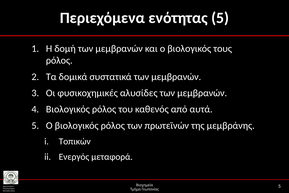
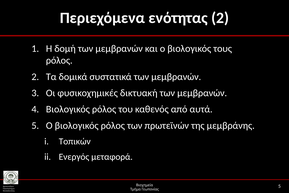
ενότητας 5: 5 -> 2 (220, 18)
αλυσίδες: αλυσίδες -> δικτυακή (139, 93)
